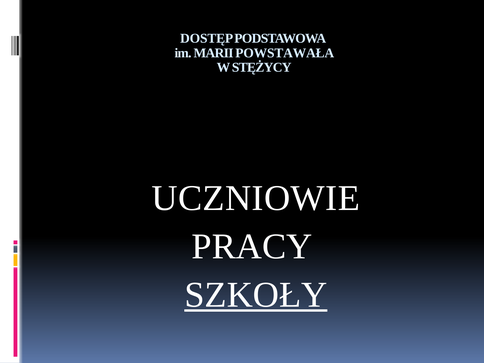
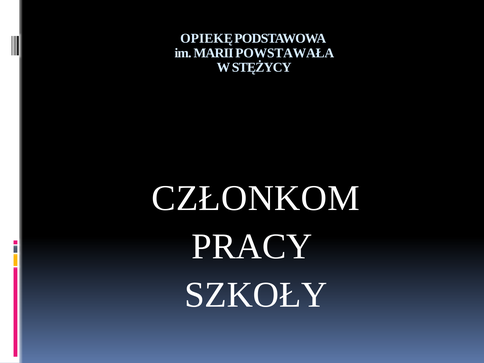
DOSTĘP: DOSTĘP -> OPIEKĘ (207, 38)
UCZNIOWIE: UCZNIOWIE -> CZŁONKOM (256, 198)
SZKOŁY underline: present -> none (256, 295)
